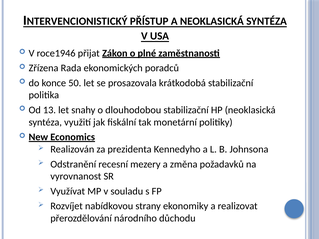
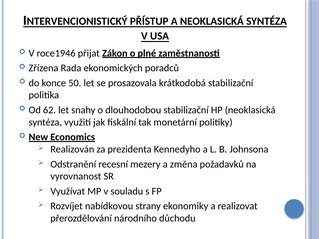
13: 13 -> 62 (49, 110)
